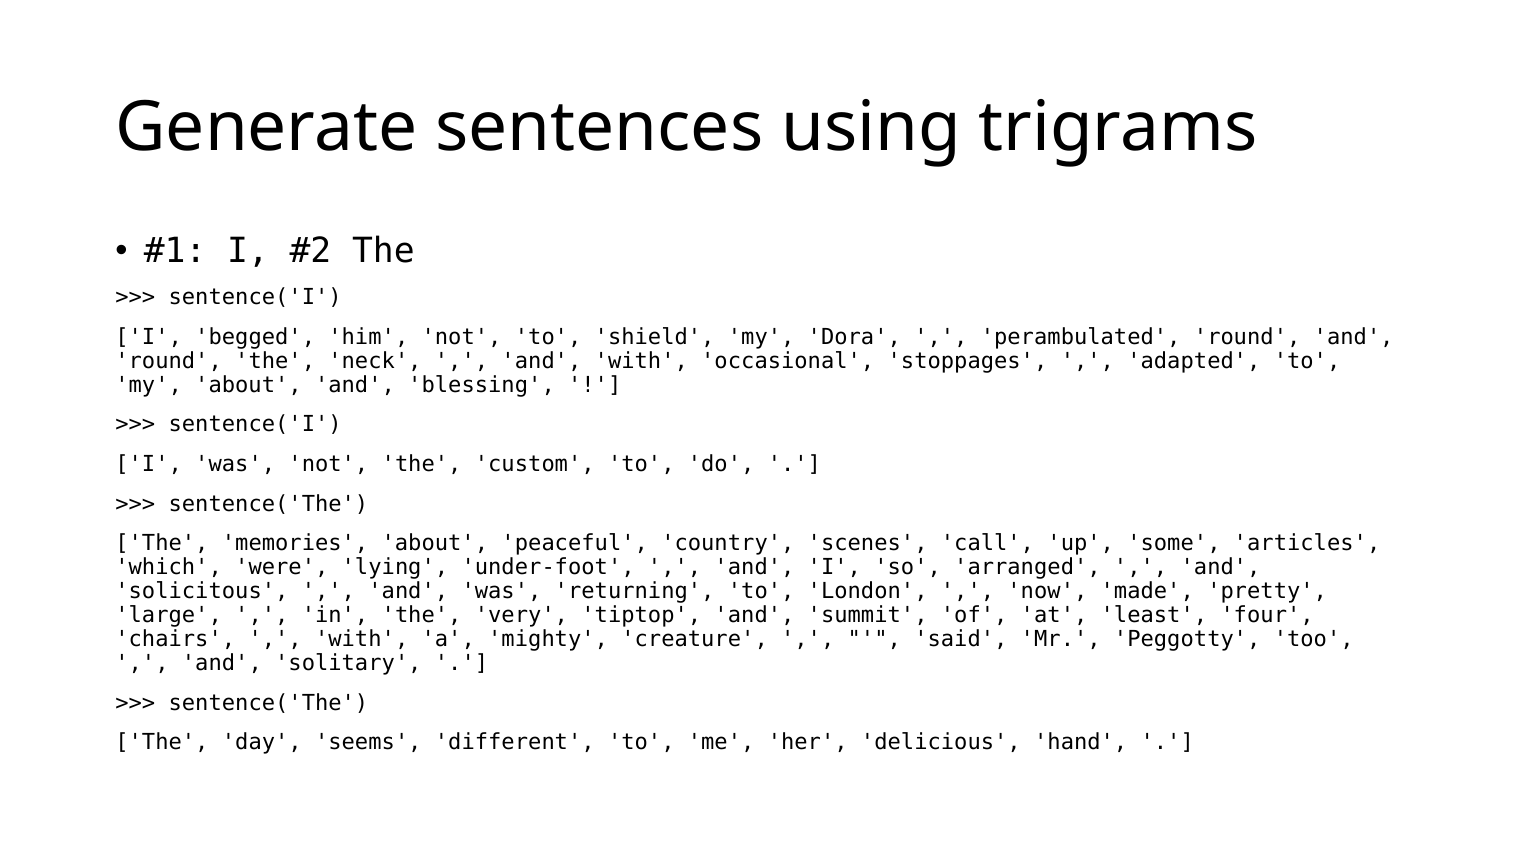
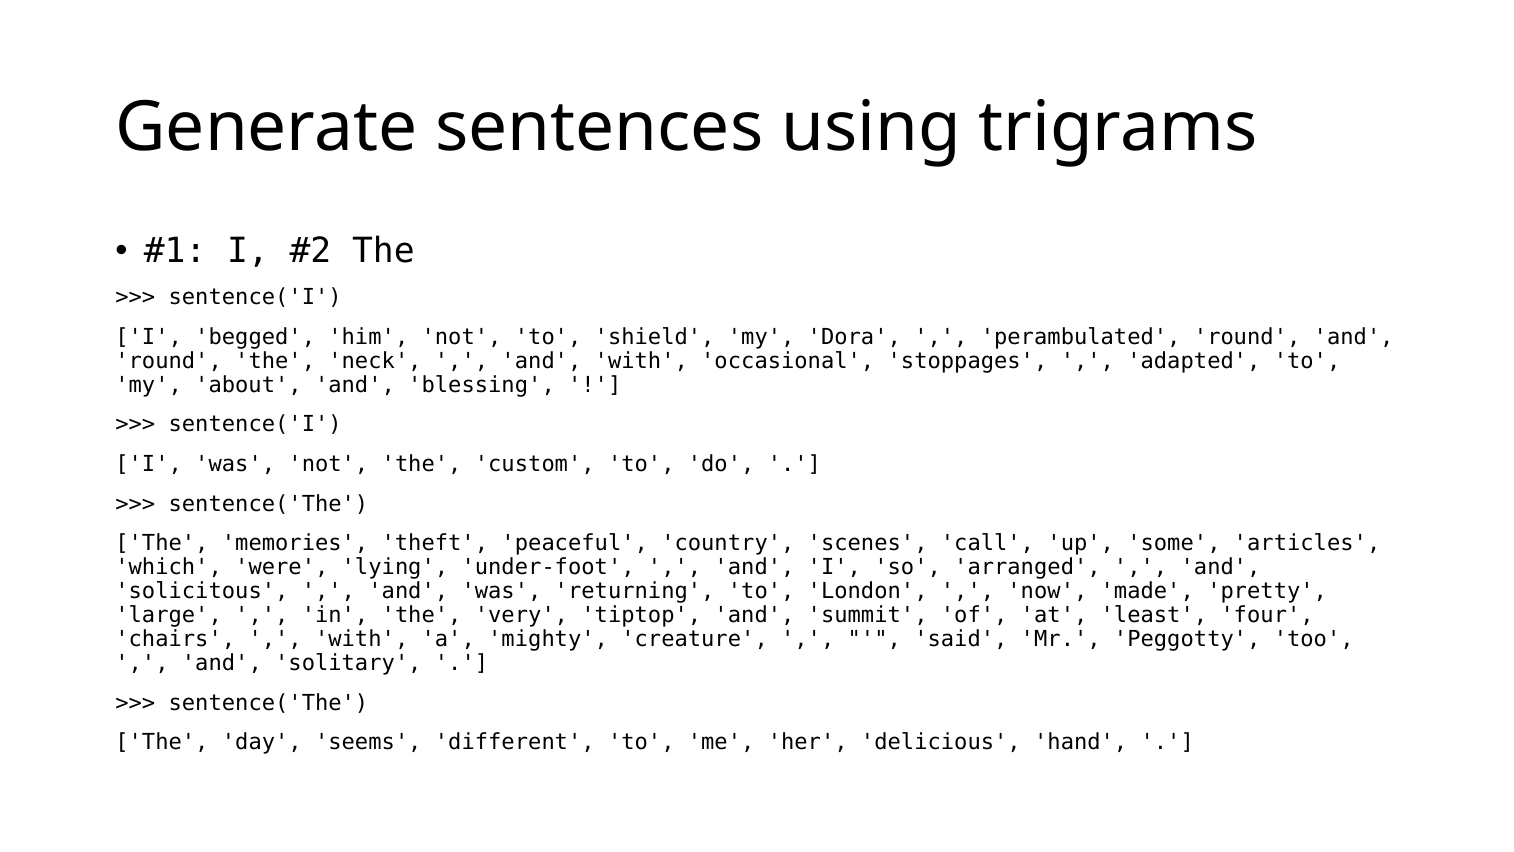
memories about: about -> theft (435, 543)
